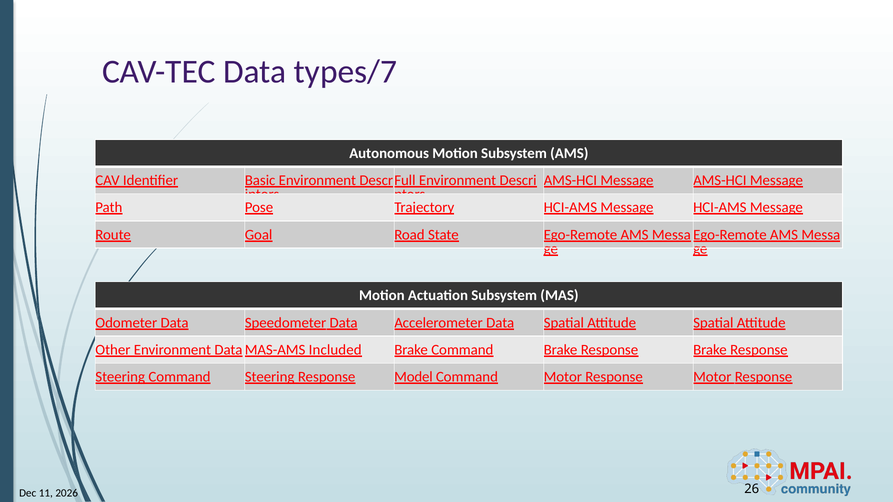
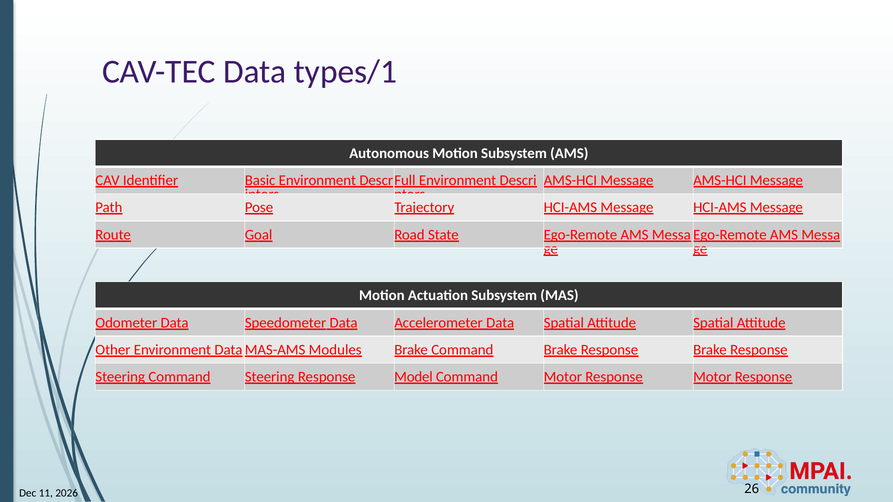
types/7: types/7 -> types/1 (346, 72)
Included: Included -> Modules (335, 350)
